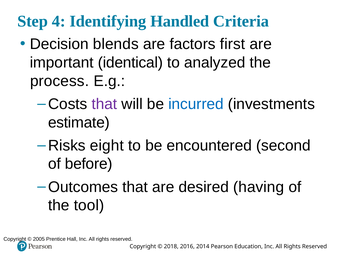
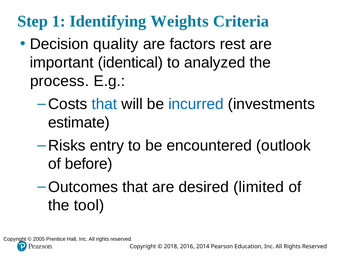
4: 4 -> 1 (59, 21)
Handled: Handled -> Weights (180, 21)
blends: blends -> quality (116, 44)
first: first -> rest (233, 44)
that colour: purple -> blue (104, 104)
eight: eight -> entry (107, 145)
second: second -> outlook (283, 145)
having: having -> limited (259, 187)
